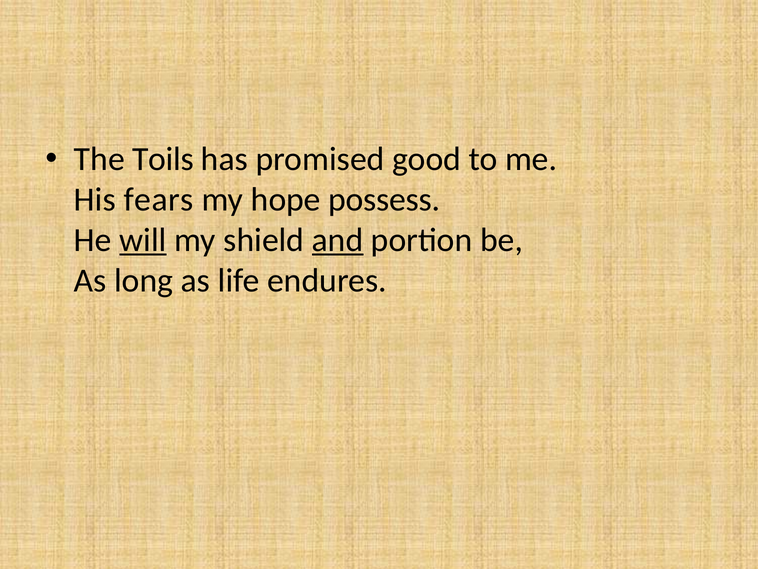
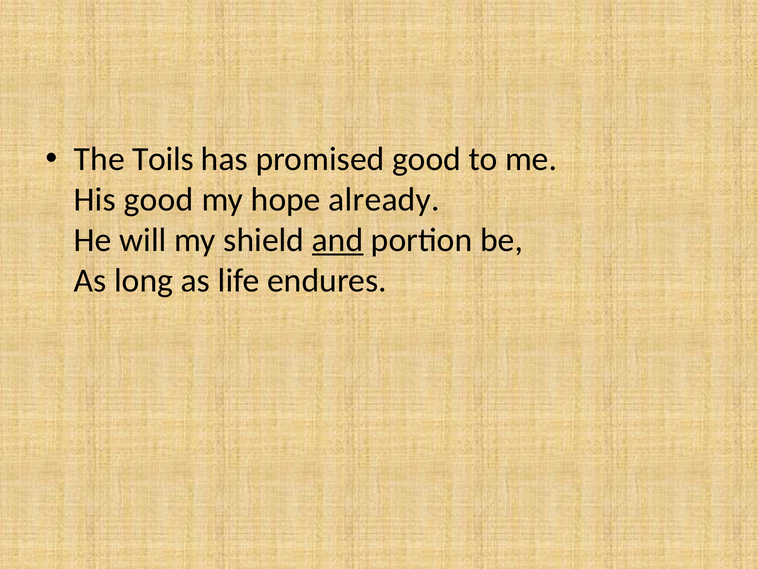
His fears: fears -> good (159, 199)
possess: possess -> already (384, 199)
will underline: present -> none (143, 240)
